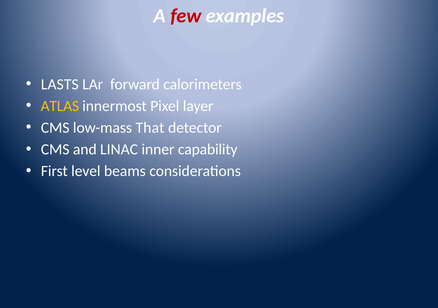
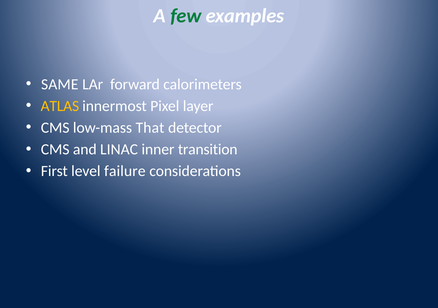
few colour: red -> green (186, 16)
LASTS: LASTS -> SAME (60, 84)
capability: capability -> transition (208, 149)
beams: beams -> failure (125, 171)
